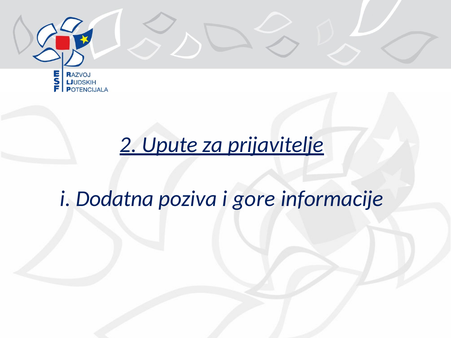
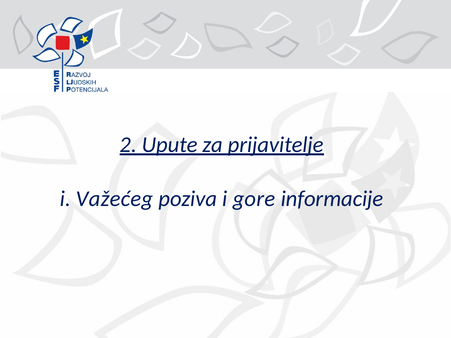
Dodatna: Dodatna -> Važećeg (115, 199)
